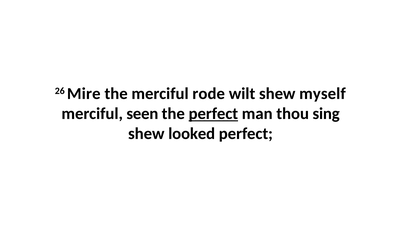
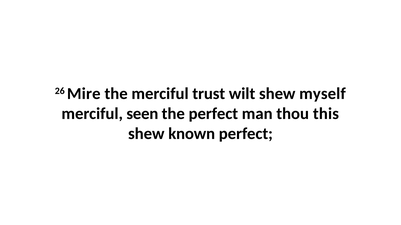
rode: rode -> trust (209, 94)
perfect underline: present -> none (213, 114)
sing: sing -> this (326, 114)
looked: looked -> known (192, 134)
